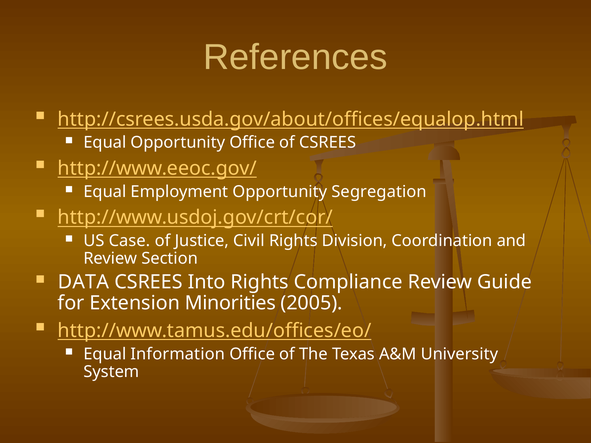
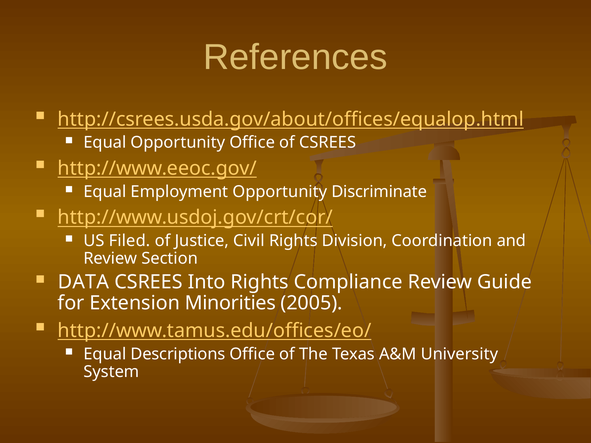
Segregation: Segregation -> Discriminate (379, 192)
Case: Case -> Filed (130, 241)
Information: Information -> Descriptions (178, 354)
